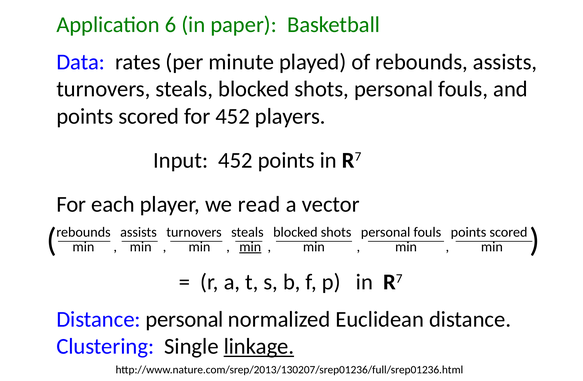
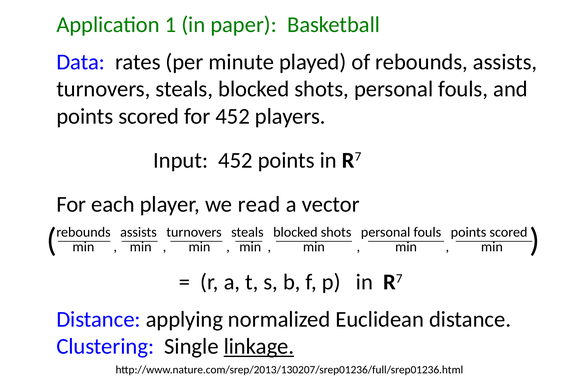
6: 6 -> 1 (171, 25)
min underline: present -> none (250, 247)
Distance personal: personal -> applying (184, 320)
